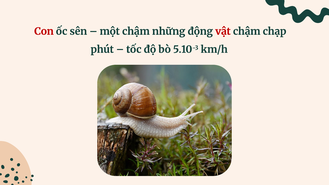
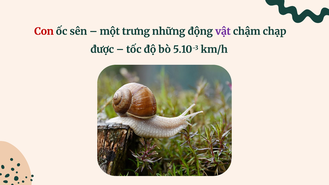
một chậm: chậm -> trưng (136, 31)
vật colour: red -> purple (223, 31)
phút: phút -> được (102, 50)
